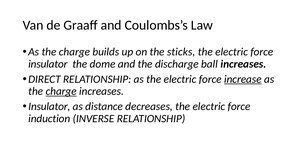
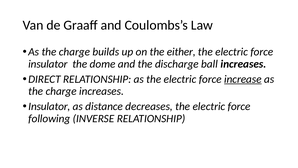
sticks: sticks -> either (181, 52)
charge underline: present -> none (61, 91)
induction: induction -> following (49, 118)
